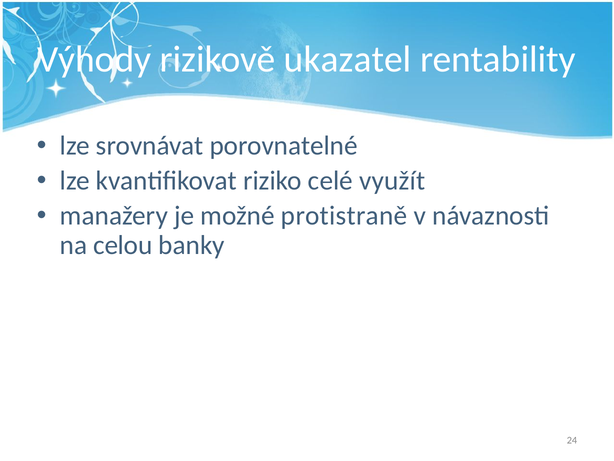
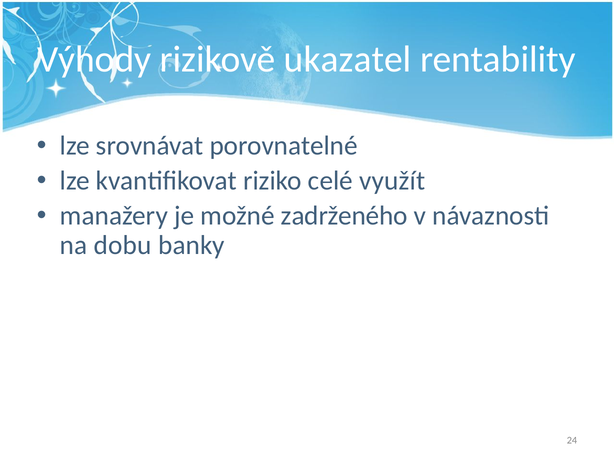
protistraně: protistraně -> zadrženého (344, 215)
celou: celou -> dobu (123, 245)
